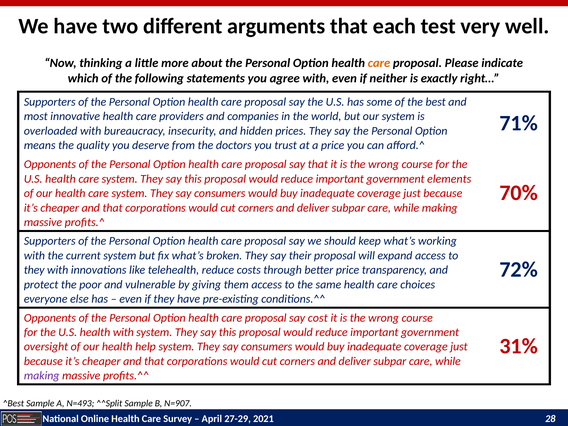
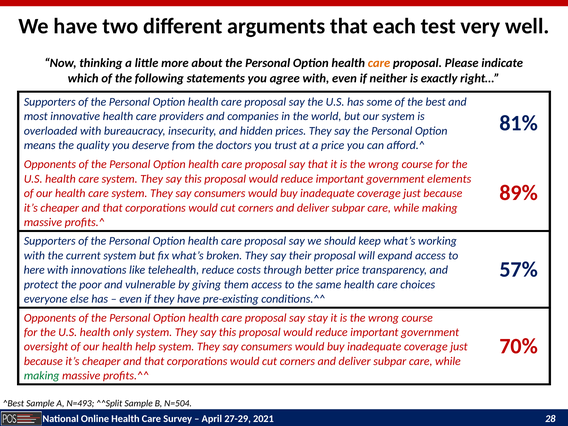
71%: 71% -> 81% (519, 123)
70%: 70% -> 89% (519, 193)
72%: 72% -> 57% (519, 269)
they: they -> here (34, 270)
cost: cost -> stay (318, 318)
health with: with -> only (123, 332)
31%: 31% -> 70% (519, 346)
making colour: purple -> green (42, 376)
N=907: N=907 -> N=504 (178, 403)
